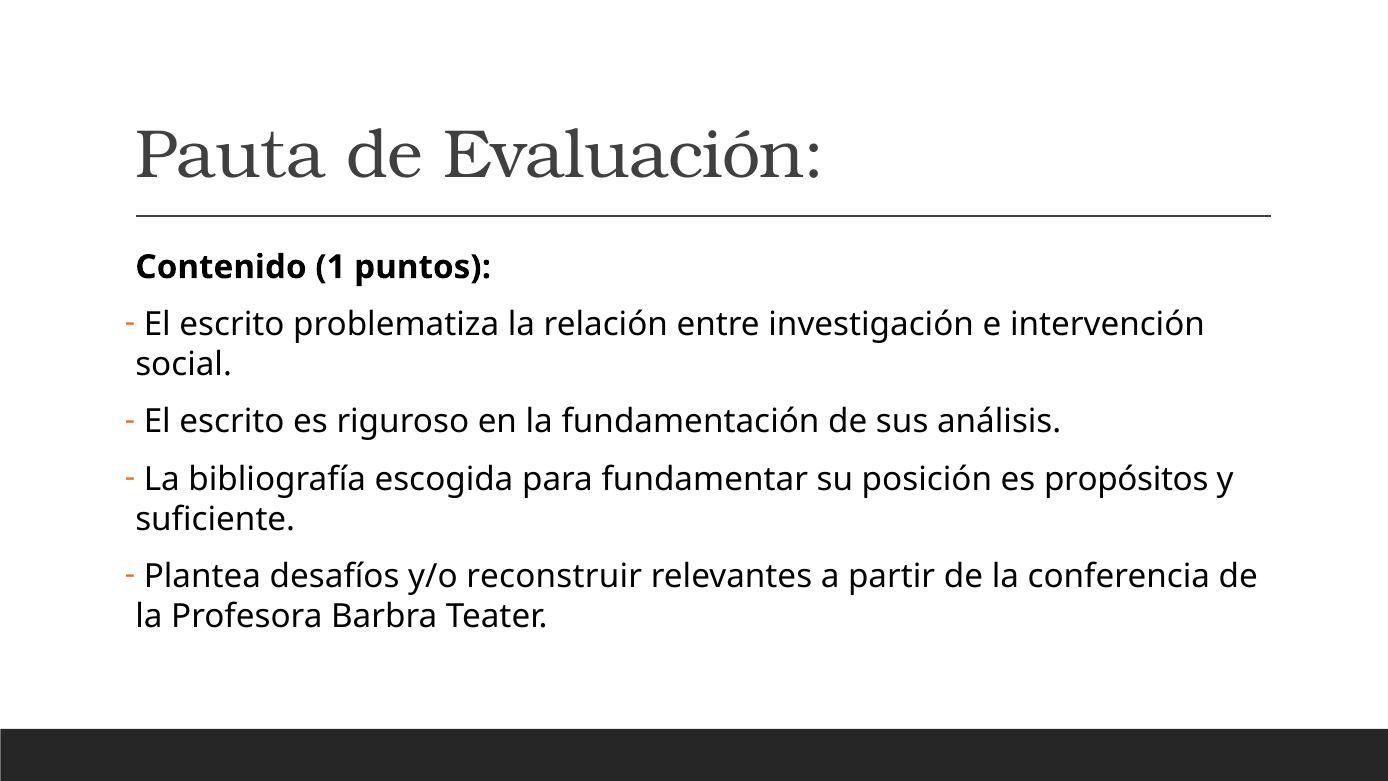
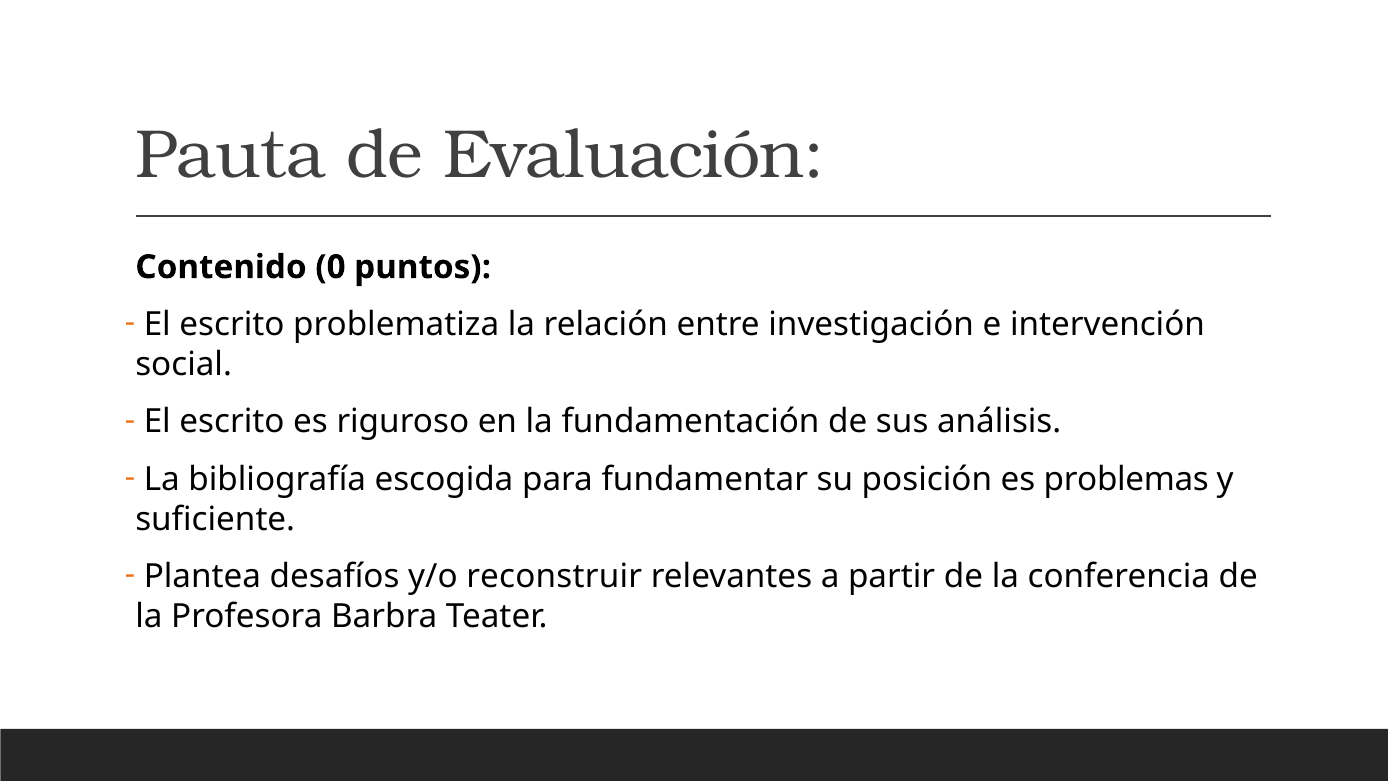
1: 1 -> 0 (330, 267)
propósitos: propósitos -> problemas (1126, 479)
